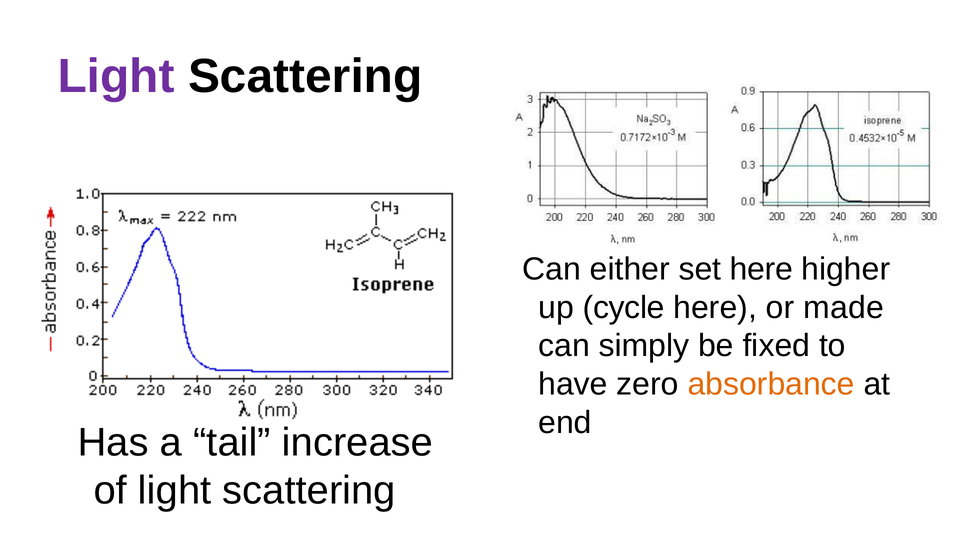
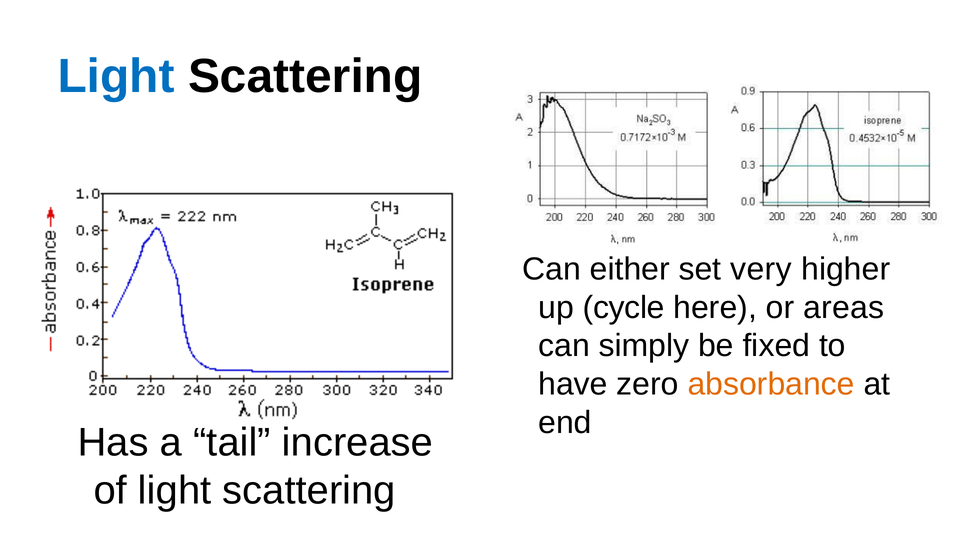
Light colour: purple -> blue (116, 77)
set here: here -> very (761, 269)
made: made -> areas (844, 307)
